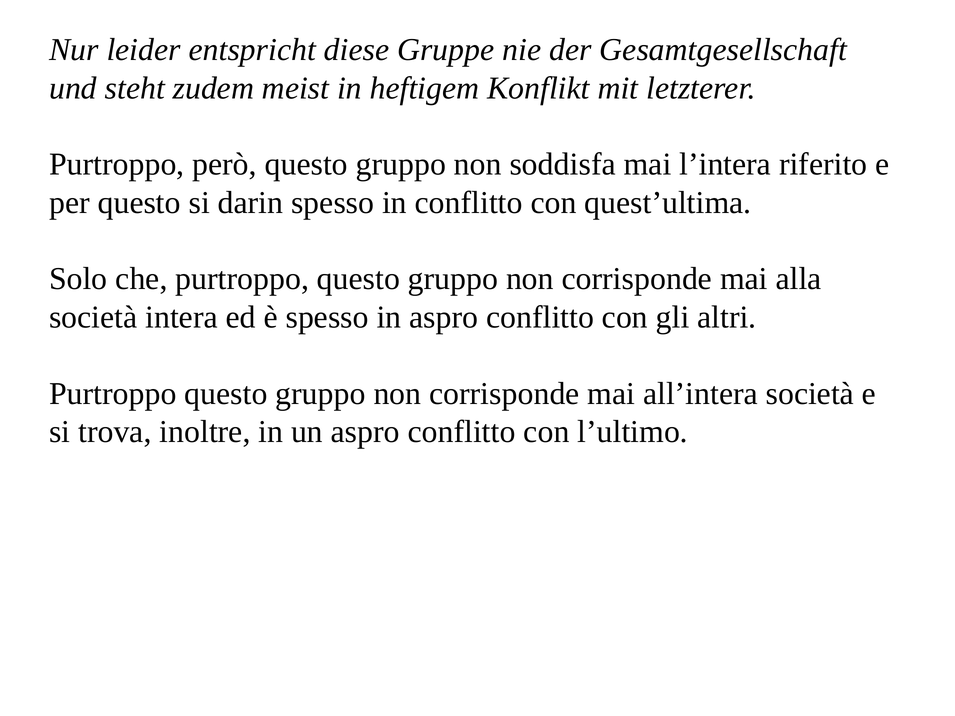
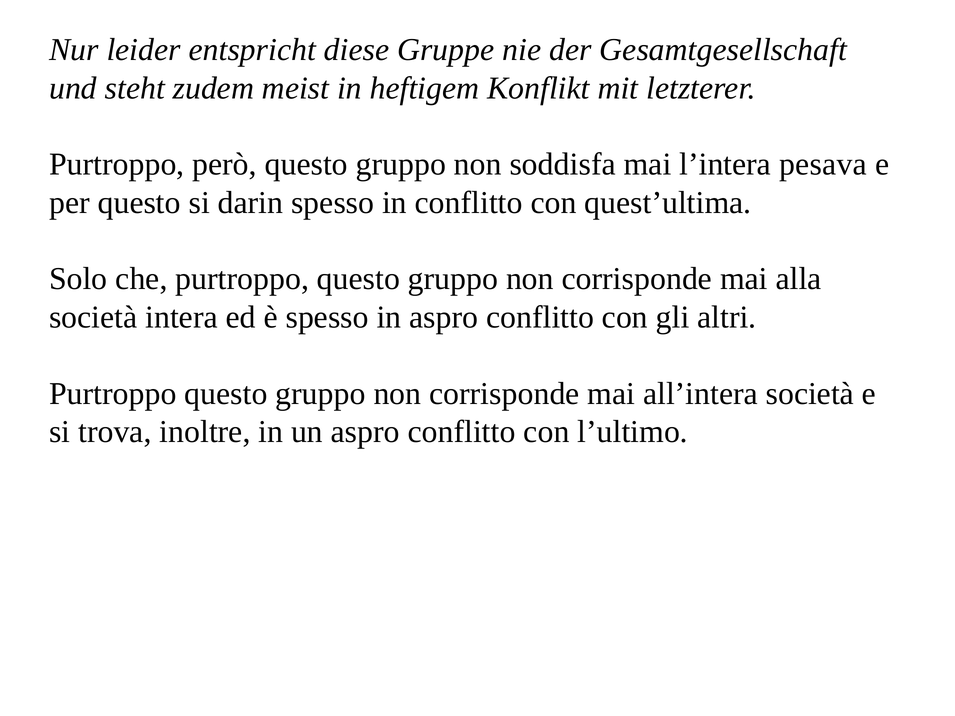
riferito: riferito -> pesava (823, 164)
